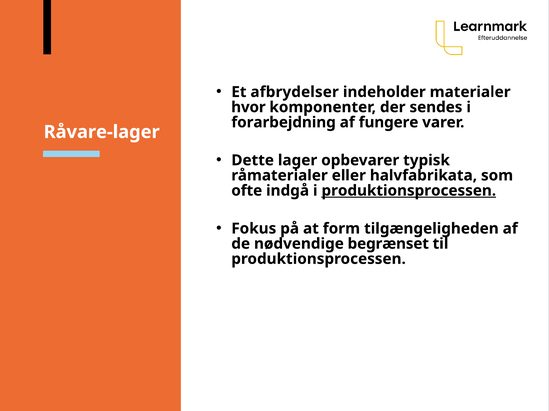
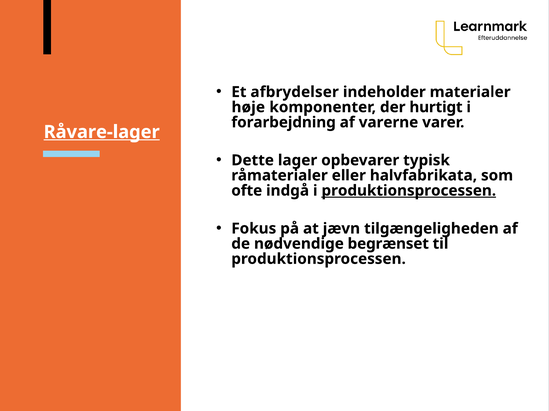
hvor: hvor -> høje (248, 107)
sendes: sendes -> hurtigt (436, 107)
fungere: fungere -> varerne (389, 123)
Råvare-lager underline: none -> present (102, 132)
form: form -> jævn (341, 229)
